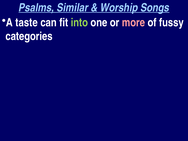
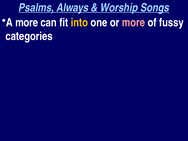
Similar: Similar -> Always (73, 8)
A taste: taste -> more (27, 23)
into colour: light green -> yellow (79, 23)
